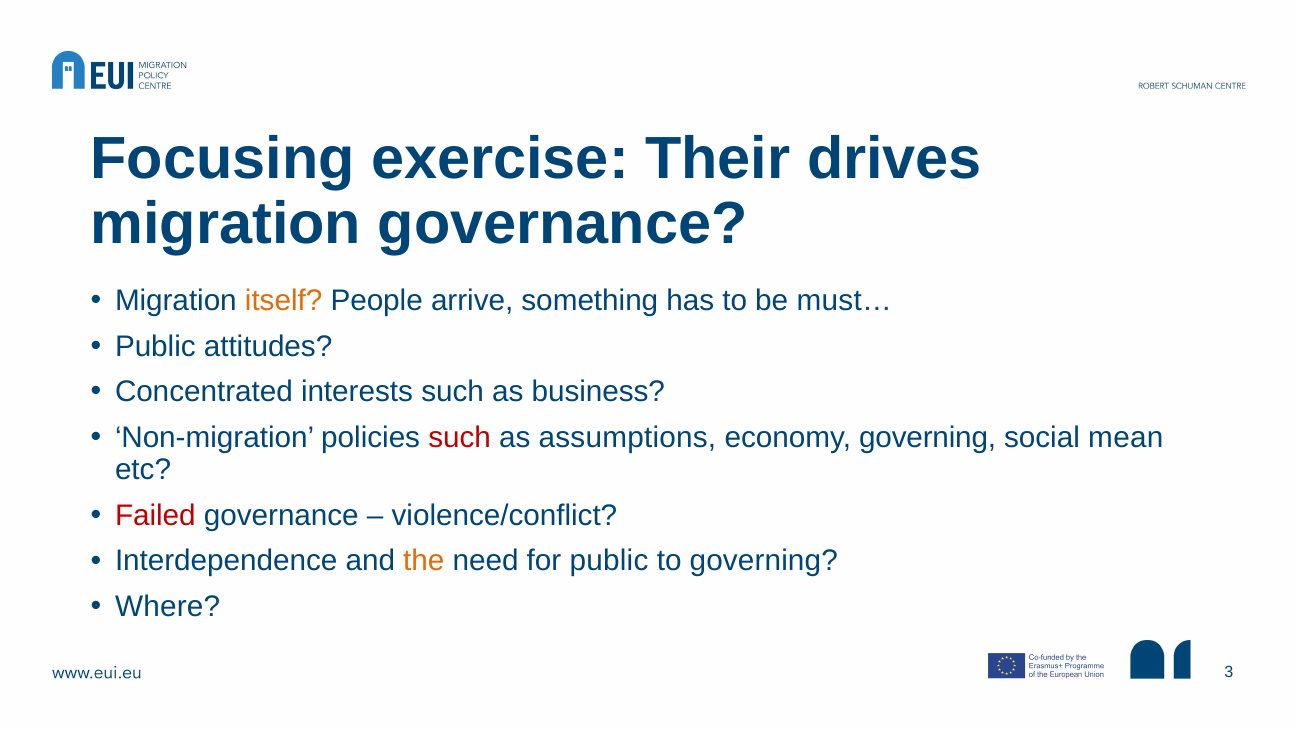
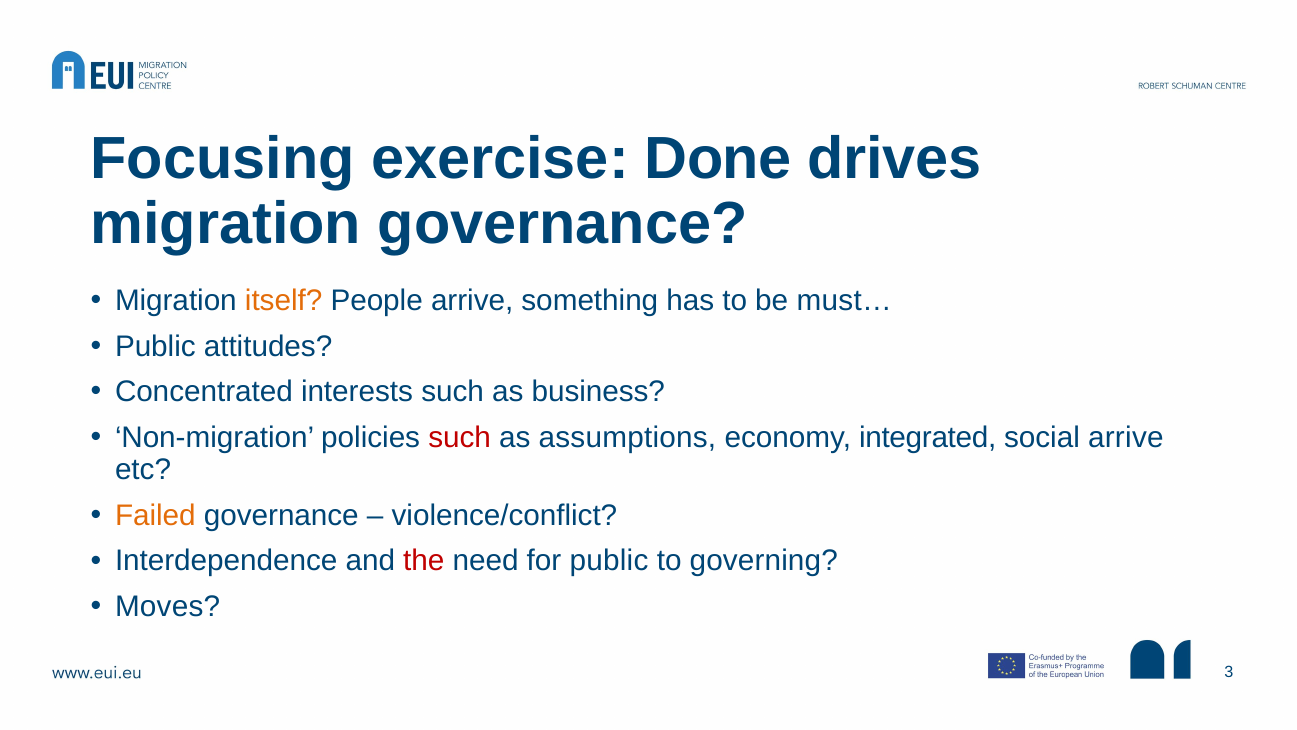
Their: Their -> Done (718, 159)
economy governing: governing -> integrated (928, 437)
social mean: mean -> arrive (1126, 437)
Failed colour: red -> orange (155, 515)
the colour: orange -> red (424, 561)
Where: Where -> Moves (168, 606)
